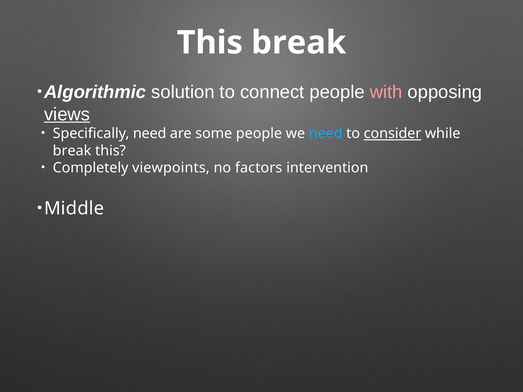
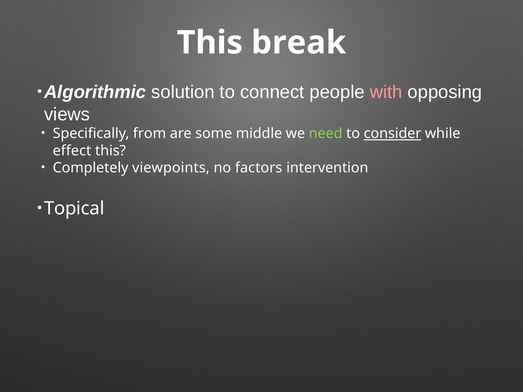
views underline: present -> none (67, 114)
Specifically need: need -> from (150, 134)
some people: people -> middle (259, 134)
need colour: light blue -> light green (326, 134)
break: break -> effect (72, 151)
Middle: Middle -> Topical (74, 209)
